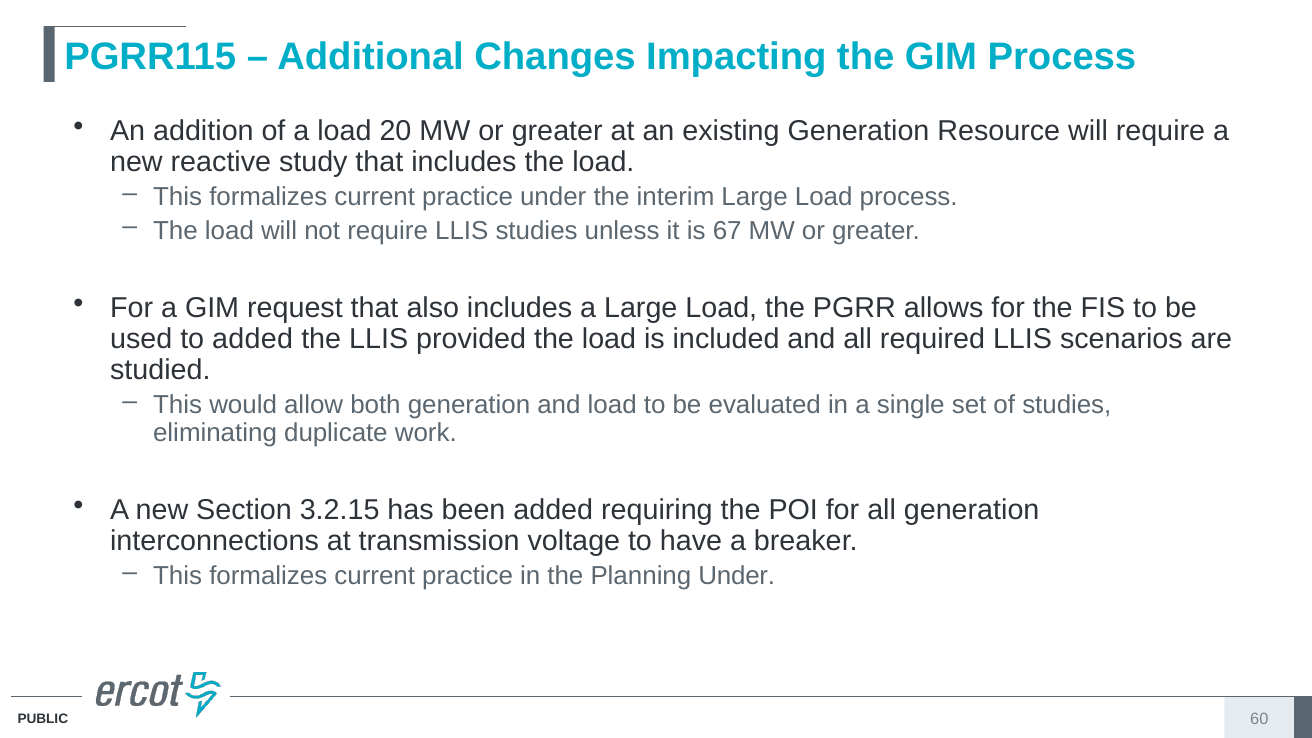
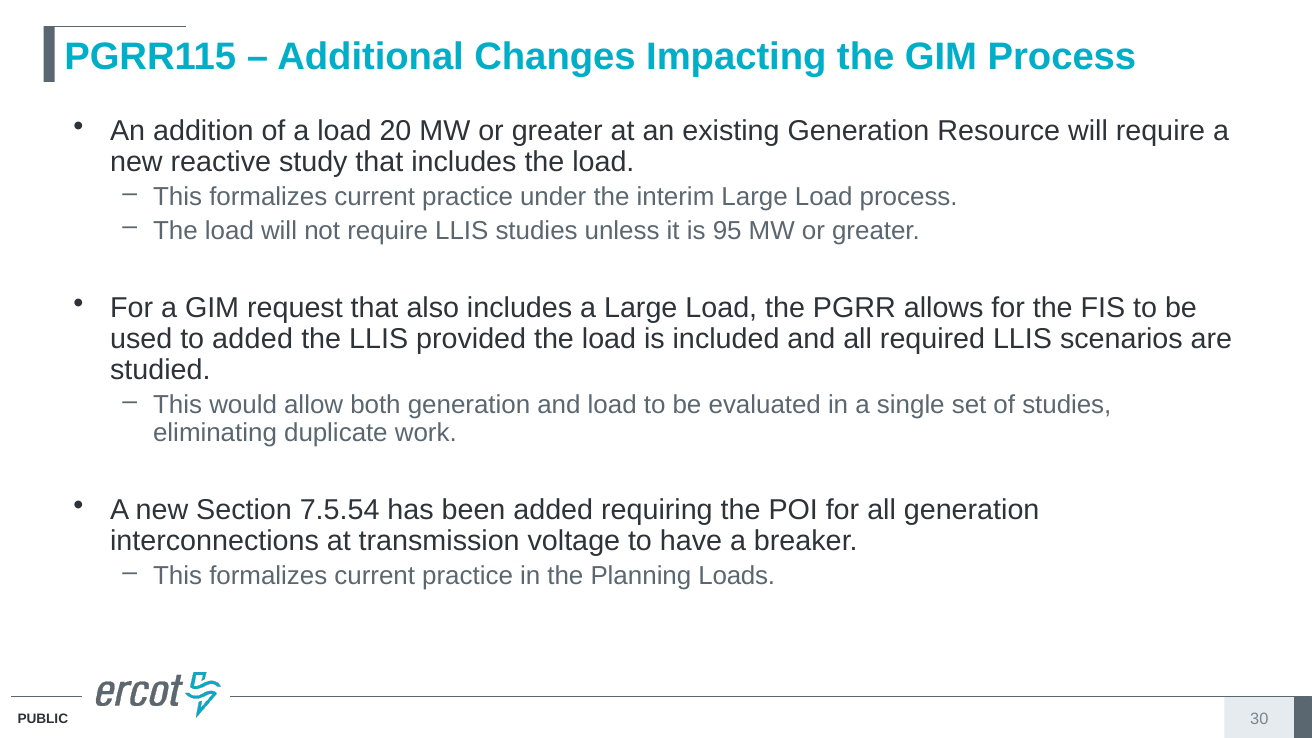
67: 67 -> 95 (727, 231)
3.2.15: 3.2.15 -> 7.5.54 (340, 510)
Planning Under: Under -> Loads (737, 576)
60: 60 -> 30 (1259, 719)
